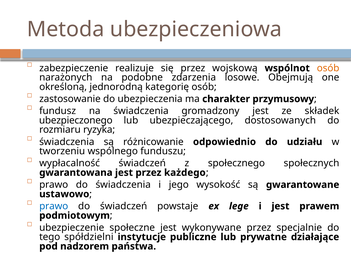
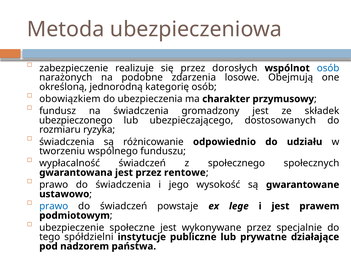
wojskową: wojskową -> dorosłych (235, 68)
osób colour: orange -> blue (328, 68)
zastosowanie: zastosowanie -> obowiązkiem (70, 99)
każdego: każdego -> rentowe (185, 173)
